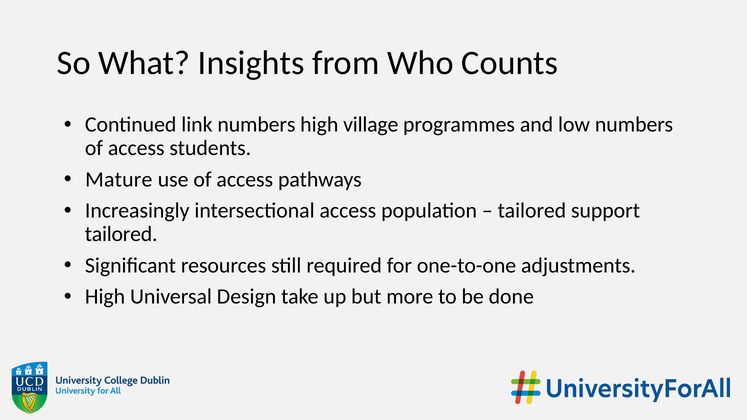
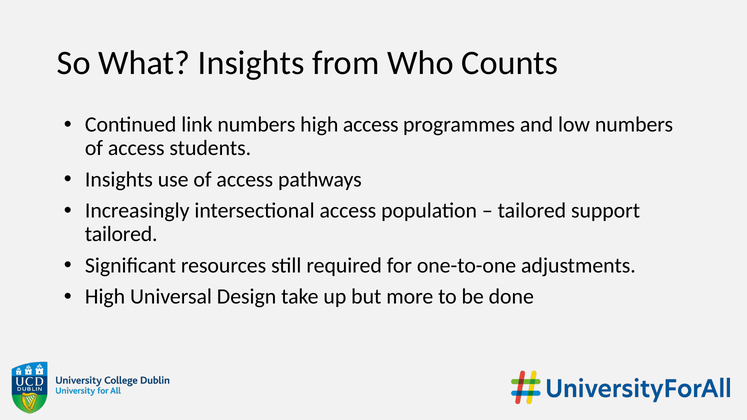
high village: village -> access (371, 125)
Mature: Mature -> Insights (119, 180)
